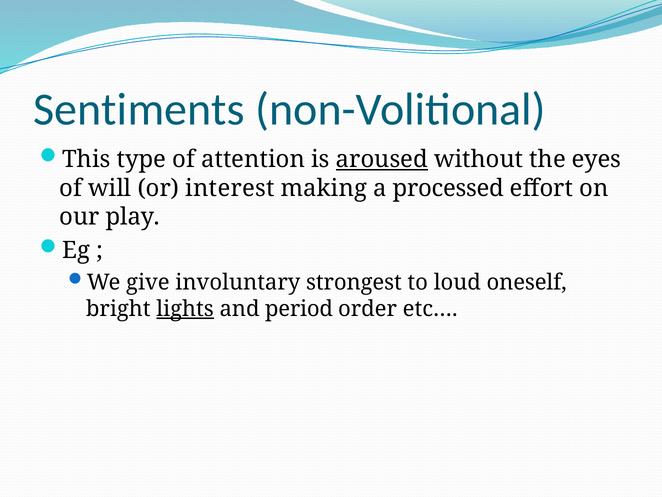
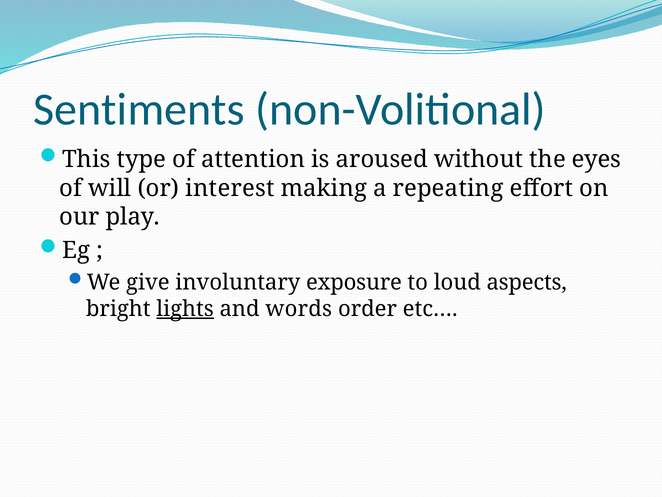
aroused underline: present -> none (382, 159)
processed: processed -> repeating (448, 188)
strongest: strongest -> exposure (354, 282)
oneself: oneself -> aspects (527, 282)
period: period -> words (299, 308)
